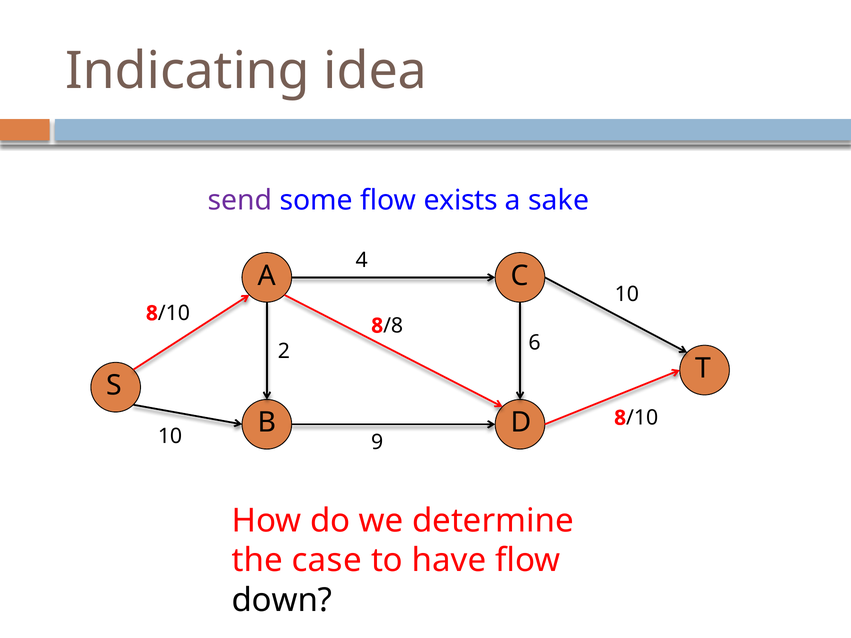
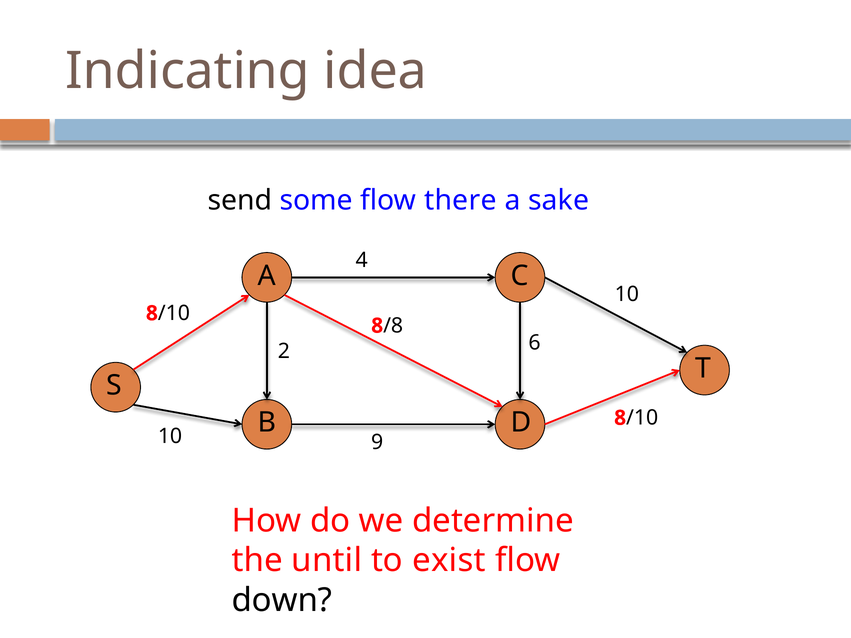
send colour: purple -> black (240, 200)
exists: exists -> there (460, 200)
case: case -> until (327, 561)
have: have -> exist (449, 561)
